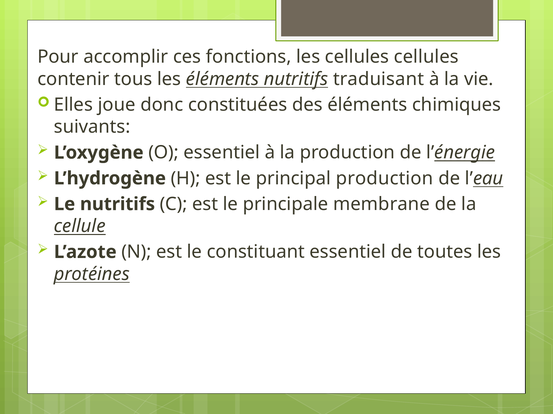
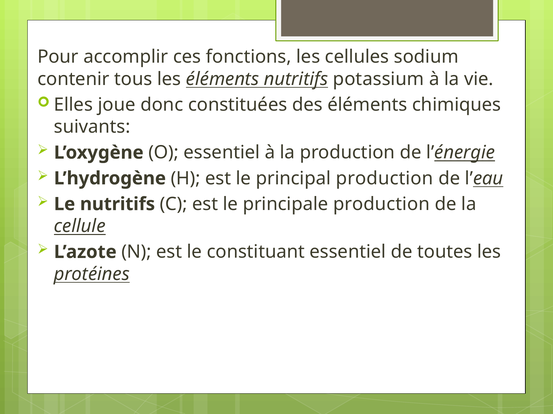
cellules cellules: cellules -> sodium (426, 57)
traduisant: traduisant -> potassium (379, 79)
principale membrane: membrane -> production (381, 204)
